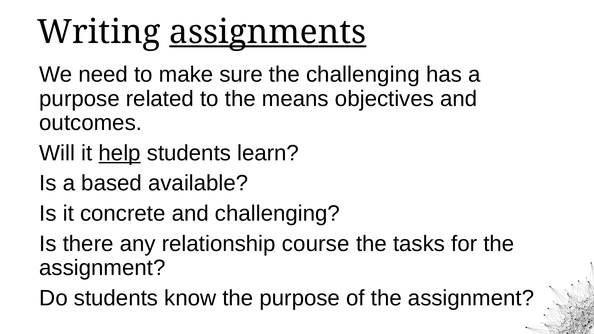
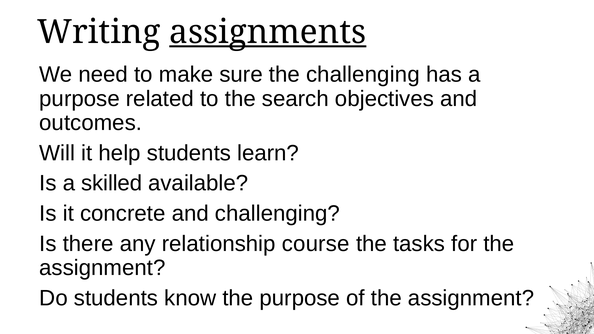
means: means -> search (295, 99)
help underline: present -> none (120, 153)
based: based -> skilled (112, 183)
